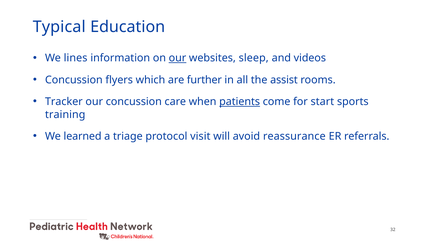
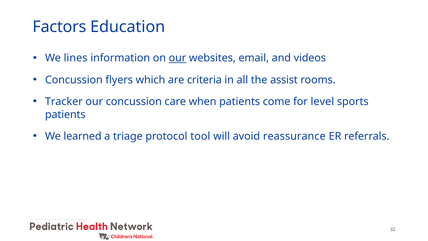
Typical: Typical -> Factors (59, 27)
sleep: sleep -> email (254, 58)
further: further -> criteria (204, 80)
patients underline: present -> none (240, 102)
start: start -> level (322, 102)
training: training -> patients (65, 114)
visit: visit -> tool (200, 136)
